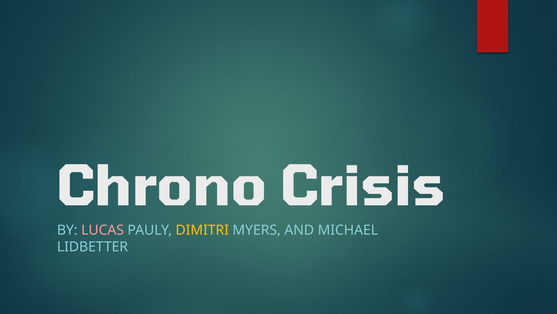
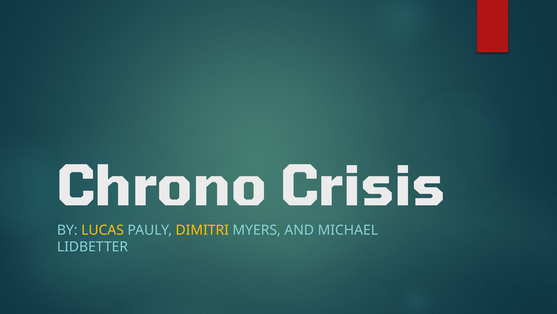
LUCAS colour: pink -> yellow (103, 230)
